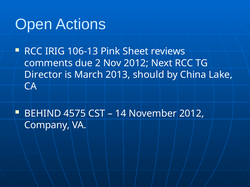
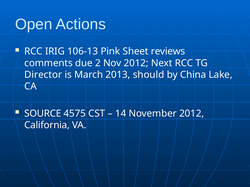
BEHIND: BEHIND -> SOURCE (43, 114)
Company: Company -> California (47, 125)
